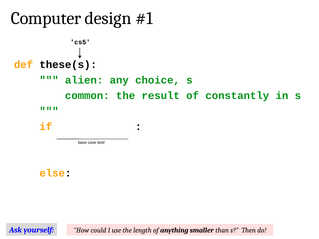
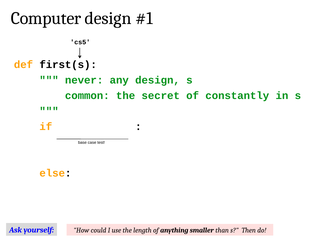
these(s: these(s -> first(s (68, 65)
alien: alien -> never (84, 80)
any choice: choice -> design (158, 80)
result: result -> secret (161, 96)
